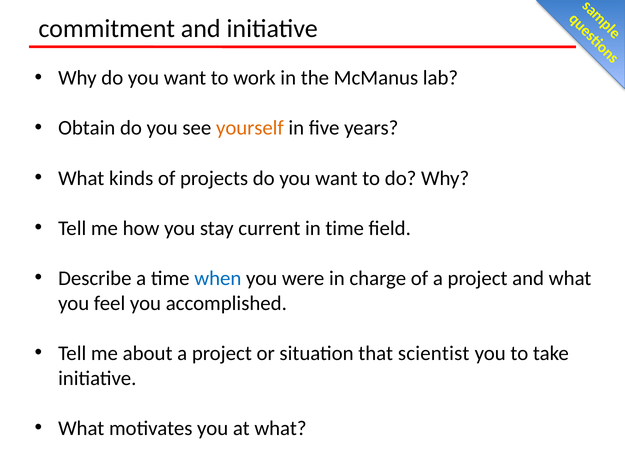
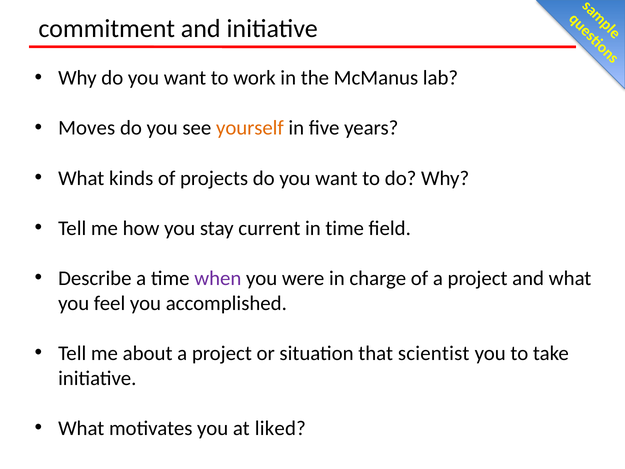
Obtain: Obtain -> Moves (87, 128)
when colour: blue -> purple (218, 278)
at what: what -> liked (280, 428)
